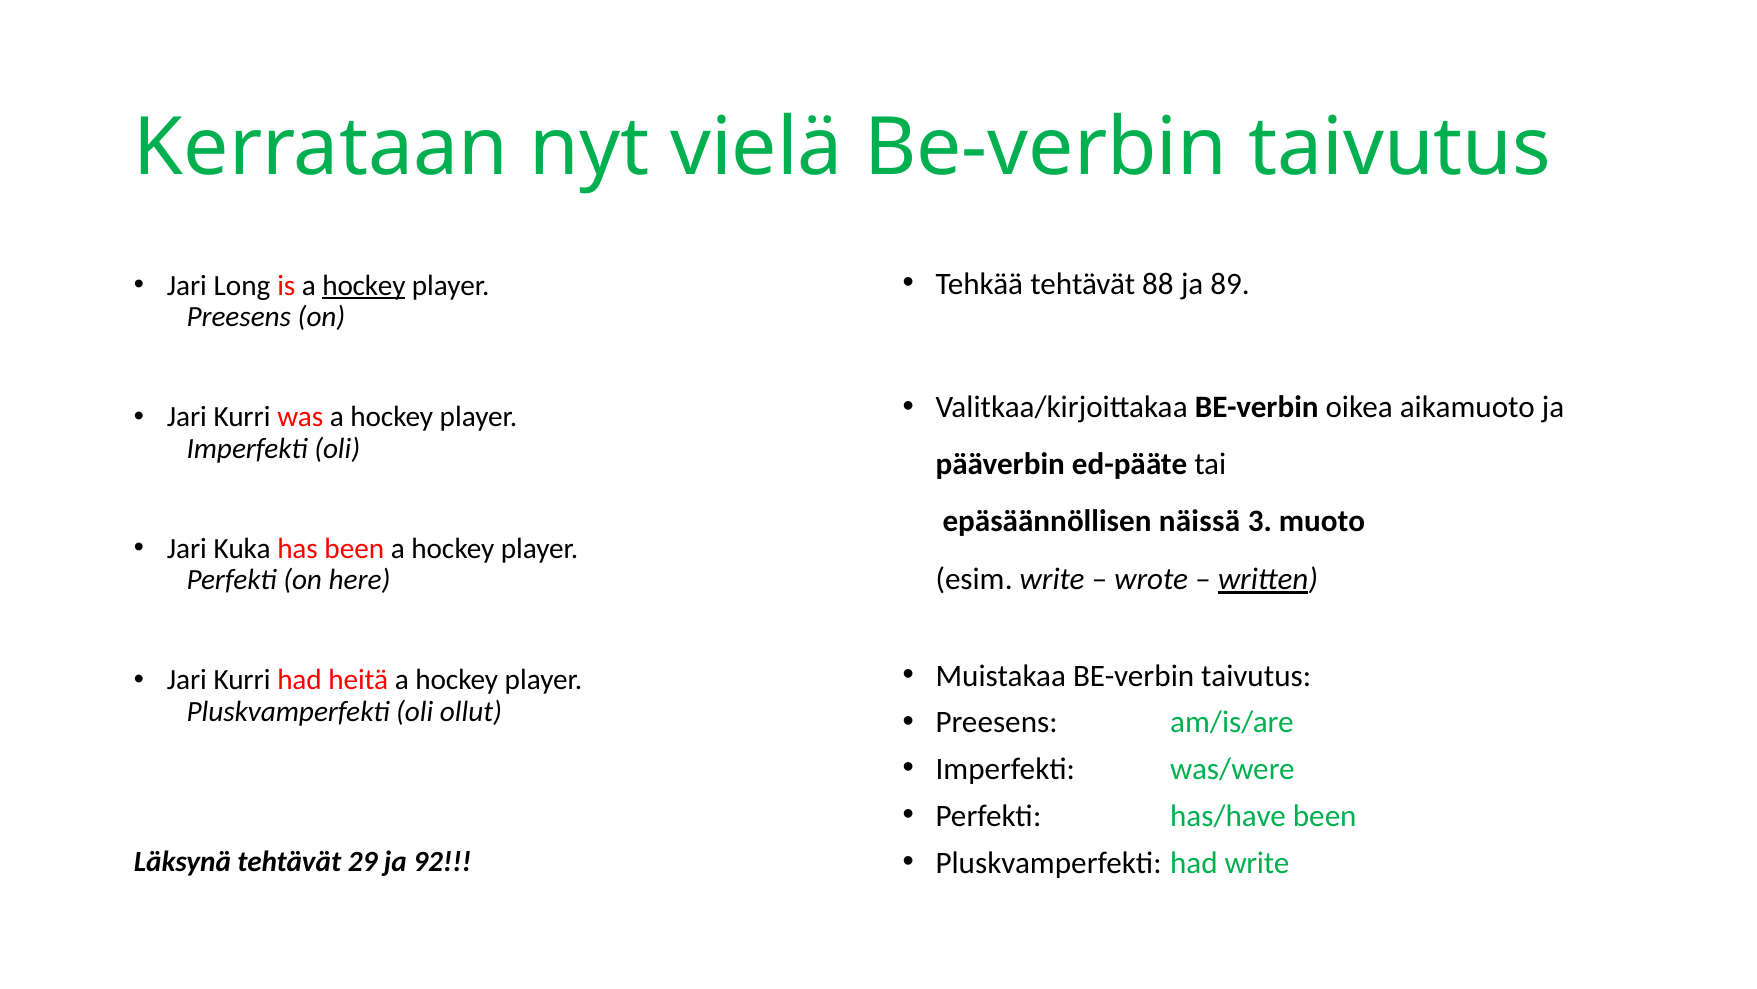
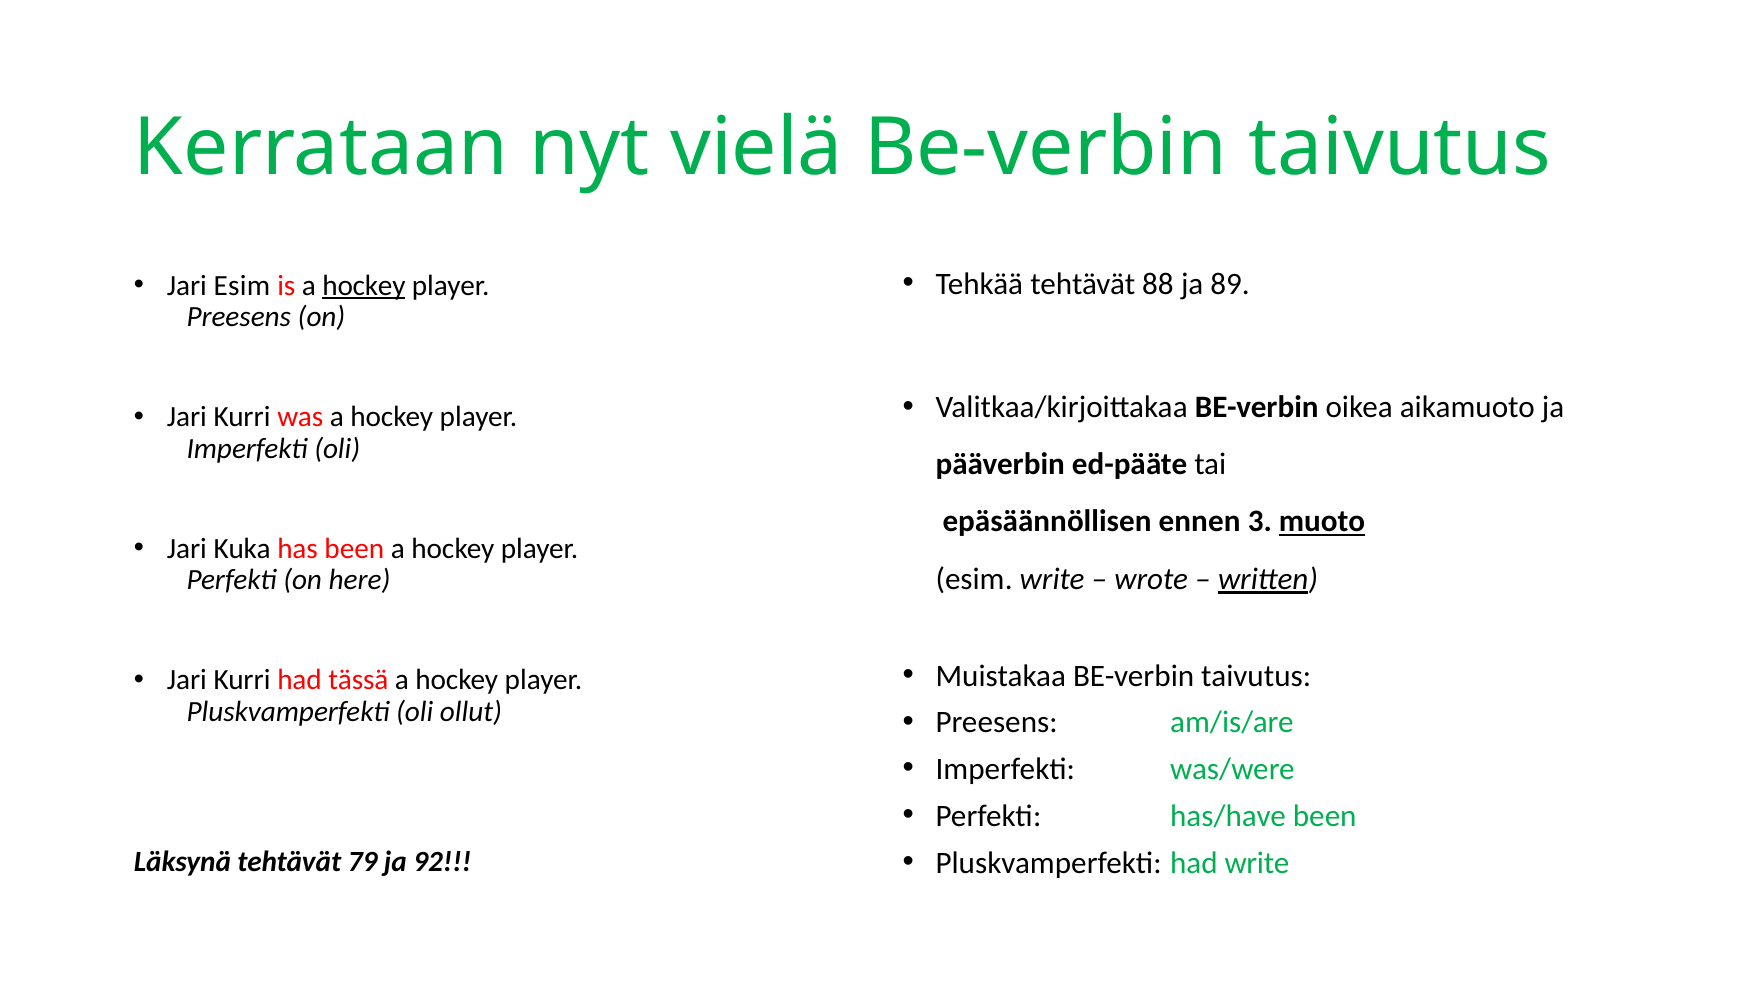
Jari Long: Long -> Esim (242, 285)
näissä: näissä -> ennen (1200, 521)
muoto underline: none -> present (1322, 521)
heitä: heitä -> tässä (358, 680)
29: 29 -> 79 (363, 861)
